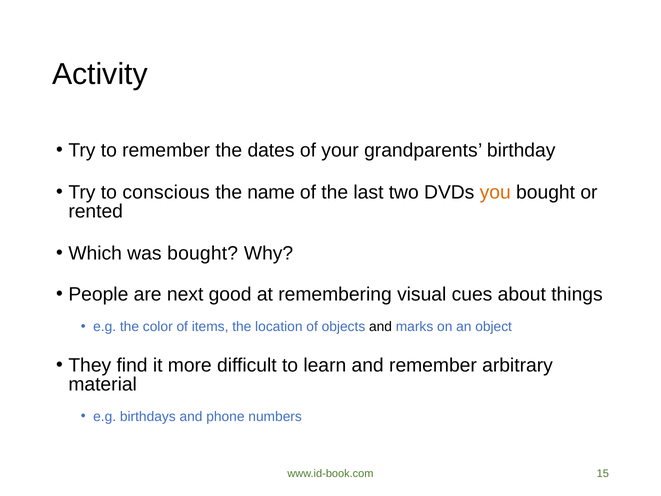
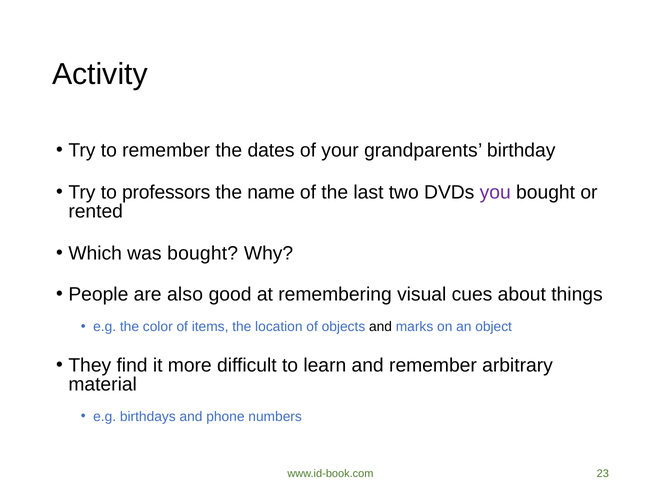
conscious: conscious -> professors (166, 193)
you colour: orange -> purple (495, 193)
next: next -> also (185, 294)
15: 15 -> 23 (603, 473)
